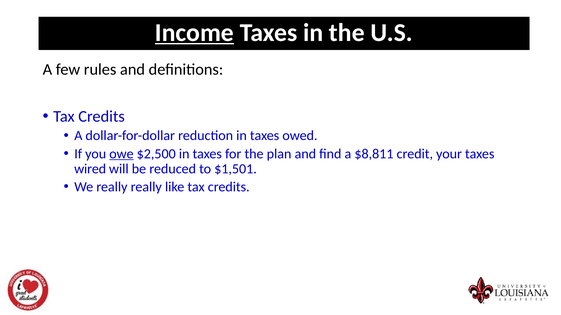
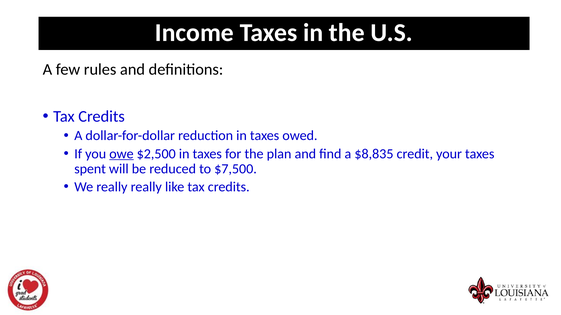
Income underline: present -> none (194, 33)
$8,811: $8,811 -> $8,835 (374, 154)
wired: wired -> spent (90, 169)
$1,501: $1,501 -> $7,500 (236, 169)
